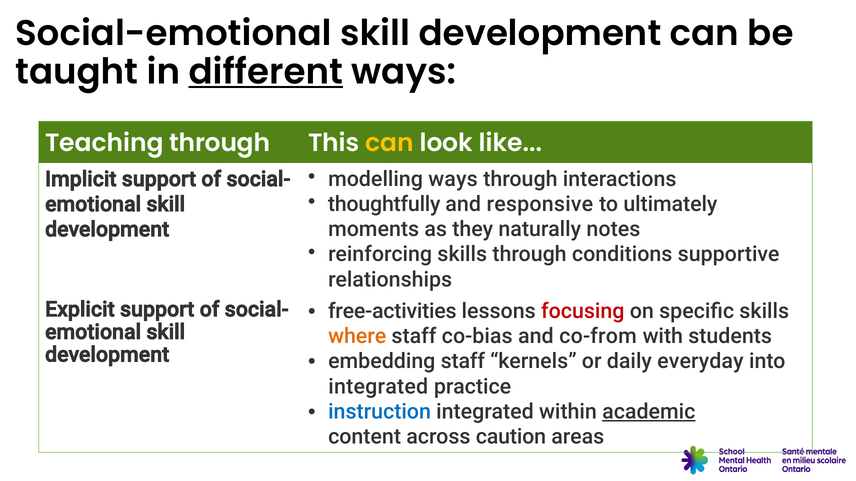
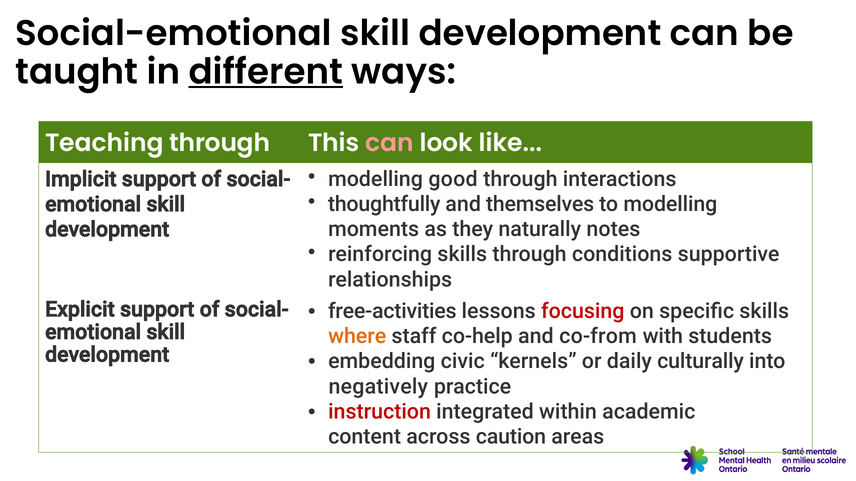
can colour: yellow -> pink (390, 143)
modelling ways: ways -> good (453, 179)
responsive: responsive -> themselves (540, 204)
to ultimately: ultimately -> modelling (670, 204)
co-bias: co-bias -> co-help (477, 337)
embedding staff: staff -> civic (463, 362)
everyday: everyday -> culturally (701, 362)
integrated: integrated -> negatively (378, 387)
instruction colour: blue -> red (380, 412)
academic underline: present -> none (649, 412)
